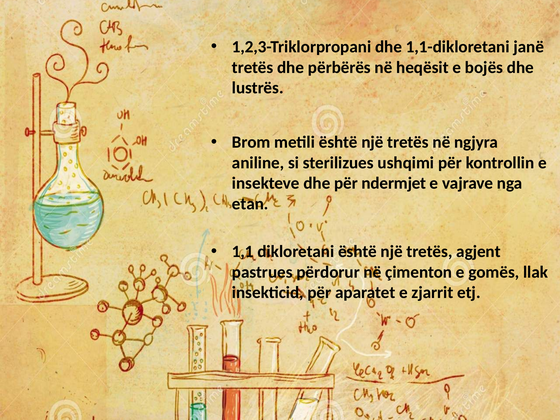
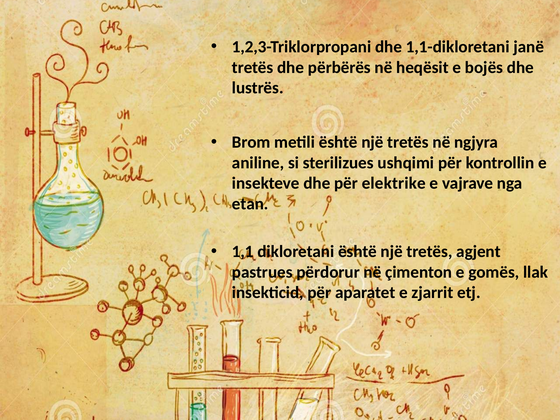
ndermjet: ndermjet -> elektrike (394, 183)
